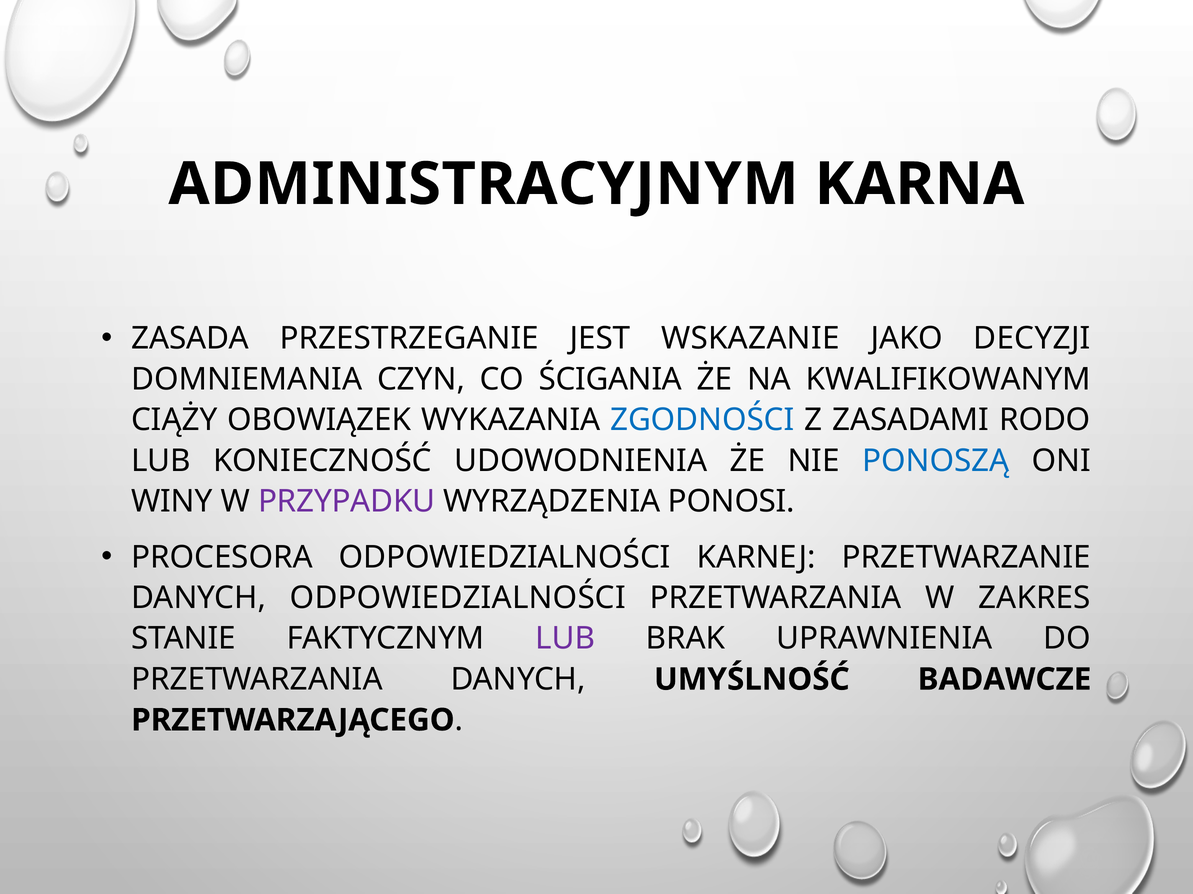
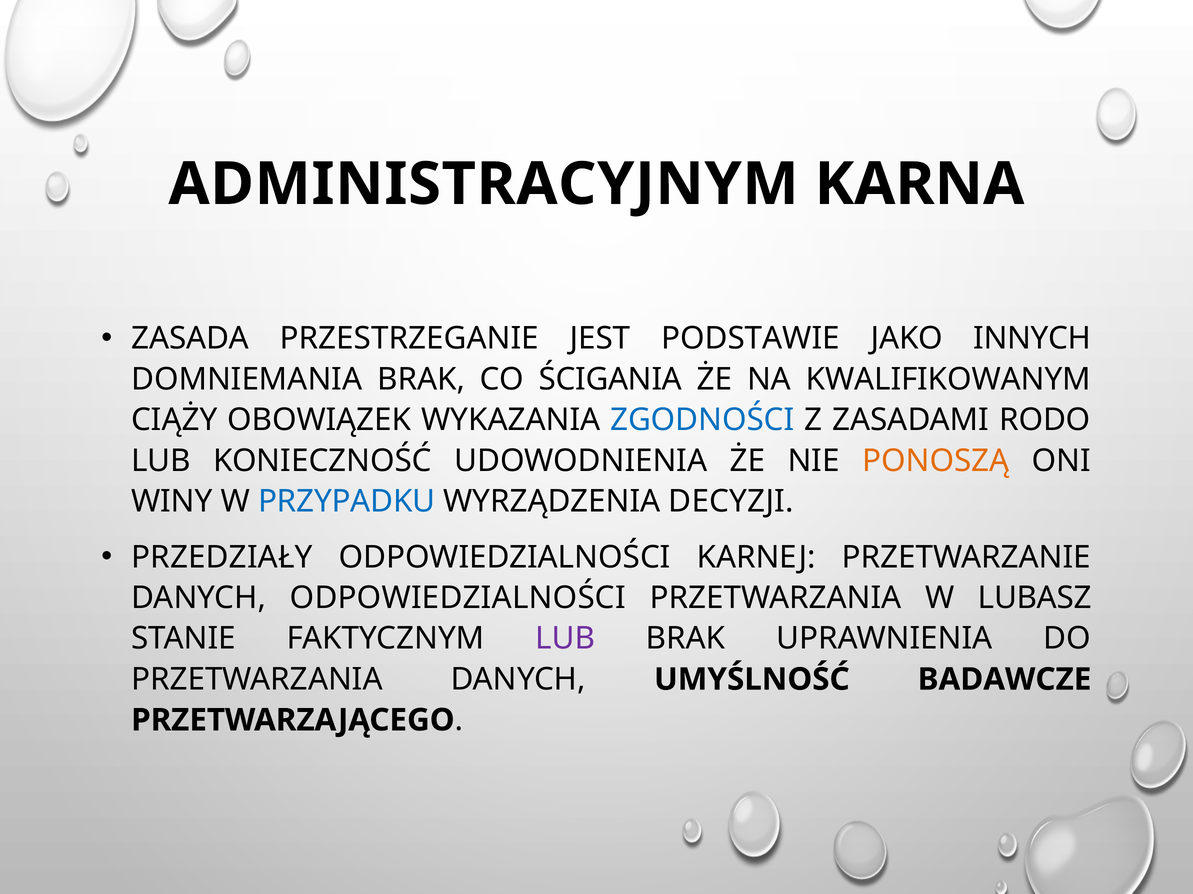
WSKAZANIE: WSKAZANIE -> PODSTAWIE (751, 339)
DECYZJI: DECYZJI -> INNYCH (1032, 339)
DOMNIEMANIA CZYN: CZYN -> BRAK (421, 380)
PONOSZĄ colour: blue -> orange (936, 461)
PRZYPADKU colour: purple -> blue (347, 502)
PONOSI: PONOSI -> DECYZJI (731, 502)
PROCESORA: PROCESORA -> PRZEDZIAŁY (222, 558)
ZAKRES: ZAKRES -> LUBASZ (1035, 598)
